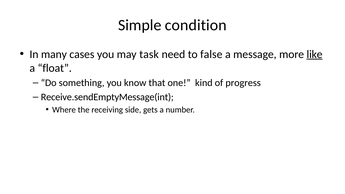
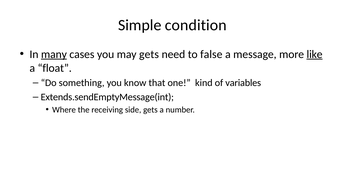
many underline: none -> present (54, 54)
may task: task -> gets (149, 54)
progress: progress -> variables (243, 83)
Receive.sendEmptyMessage(int: Receive.sendEmptyMessage(int -> Extends.sendEmptyMessage(int (107, 97)
